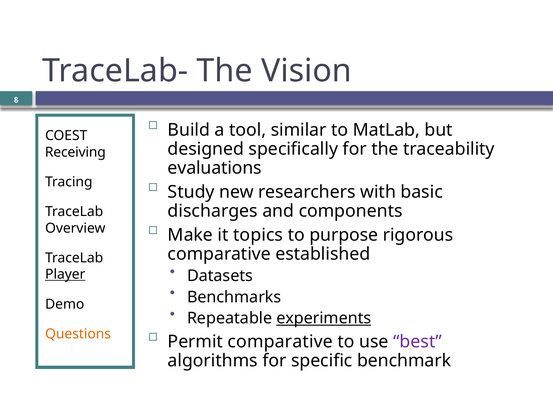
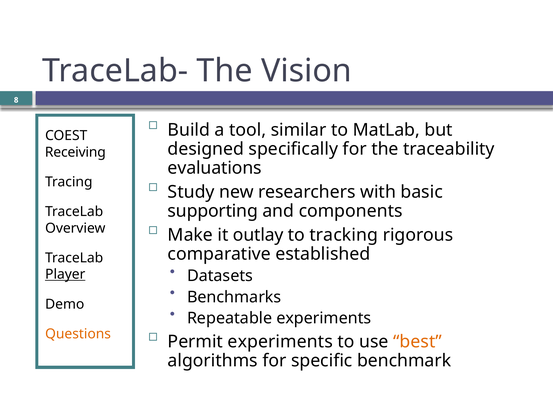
discharges: discharges -> supporting (213, 211)
topics: topics -> outlay (258, 235)
purpose: purpose -> tracking (344, 235)
experiments underline: present -> none (324, 318)
Permit comparative: comparative -> experiments (280, 341)
best colour: purple -> orange (418, 341)
